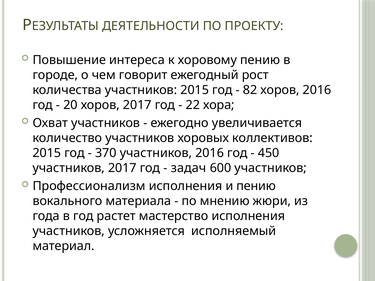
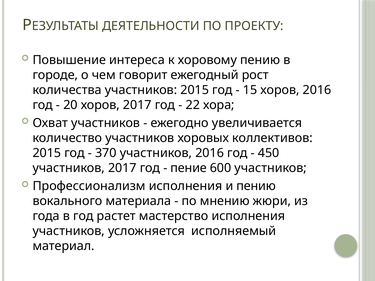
82: 82 -> 15 (250, 90)
задач: задач -> пение (189, 168)
